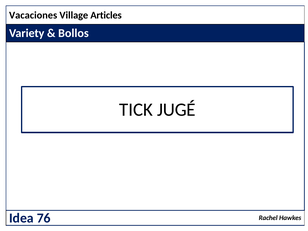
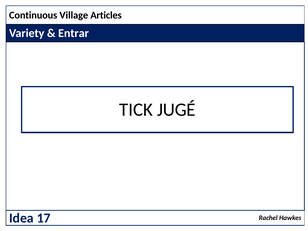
Vacaciones: Vacaciones -> Continuous (33, 15)
Bollos: Bollos -> Entrar (74, 33)
76: 76 -> 17 (44, 218)
